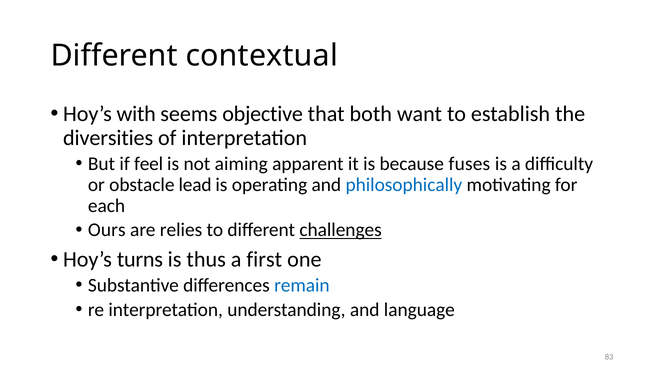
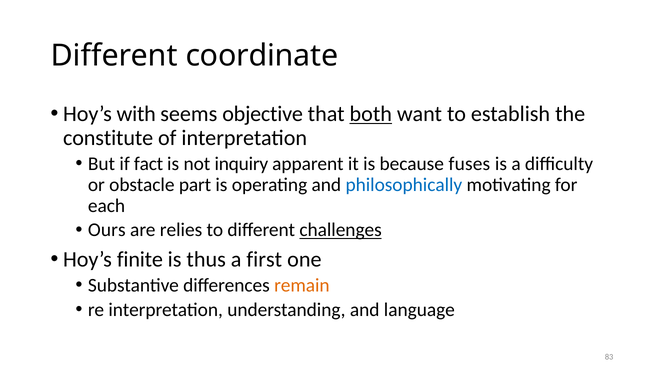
contextual: contextual -> coordinate (262, 56)
both underline: none -> present (371, 114)
diversities: diversities -> constitute (108, 138)
feel: feel -> fact (149, 164)
aiming: aiming -> inquiry (241, 164)
lead: lead -> part (195, 184)
turns: turns -> finite (140, 259)
remain colour: blue -> orange (302, 285)
